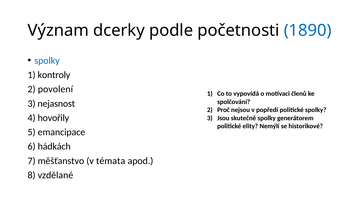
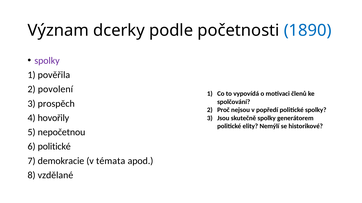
spolky colour: blue -> purple (47, 61)
kontroly: kontroly -> pověřila (54, 75)
nejasnost: nejasnost -> prospěch (56, 104)
emancipace: emancipace -> nepočetnou (62, 133)
6 hádkách: hádkách -> politické (54, 147)
měšťanstvo: měšťanstvo -> demokracie (61, 161)
